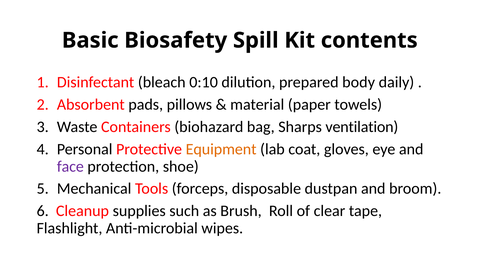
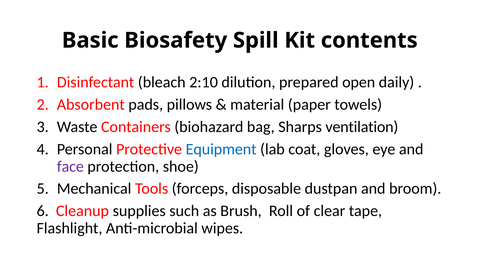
0:10: 0:10 -> 2:10 (204, 82)
body: body -> open (359, 82)
Equipment colour: orange -> blue (221, 149)
